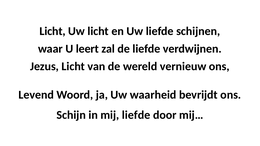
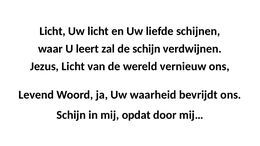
de liefde: liefde -> schijn (146, 49)
mij liefde: liefde -> opdat (136, 115)
